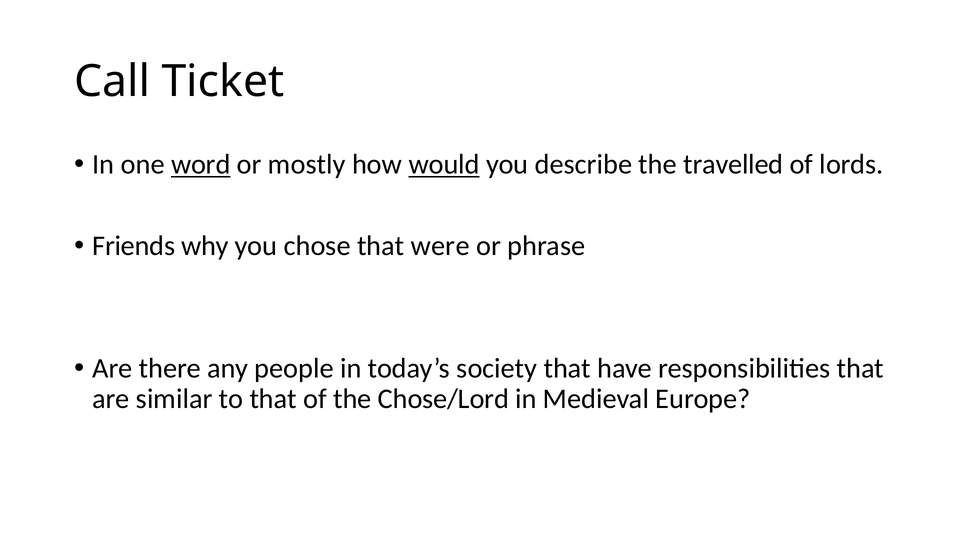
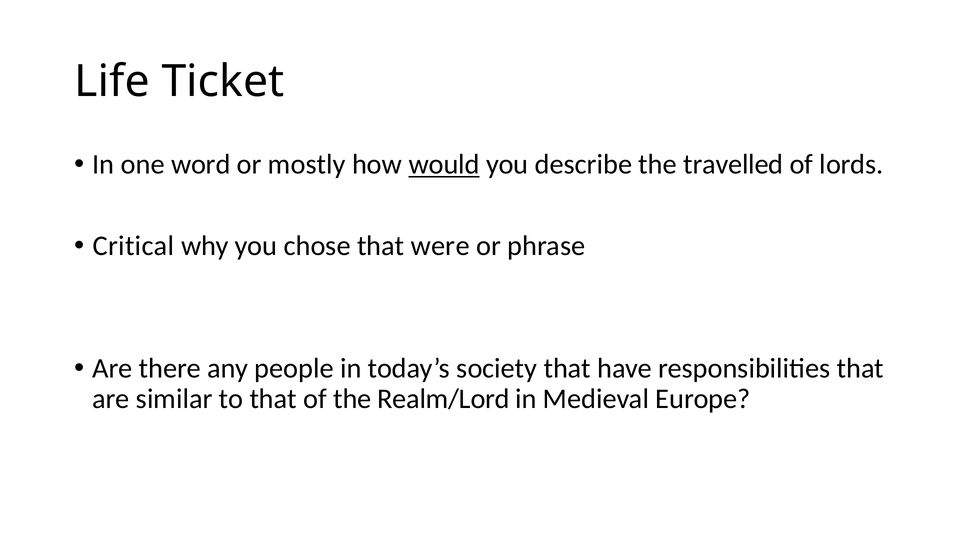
Call: Call -> Life (112, 82)
word underline: present -> none (201, 165)
Friends: Friends -> Critical (133, 246)
Chose/Lord: Chose/Lord -> Realm/Lord (444, 399)
